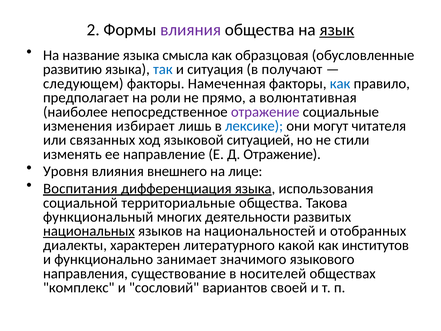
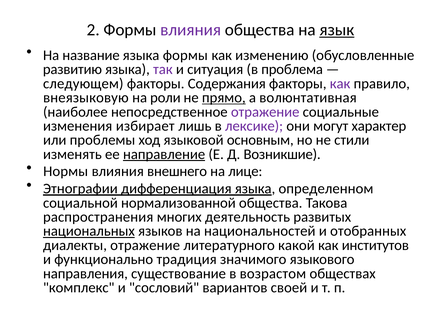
языка смысла: смысла -> формы (185, 55)
образцовая: образцовая -> изменению (272, 55)
так colour: blue -> purple (163, 69)
получают: получают -> проблема (292, 69)
Намеченная: Намеченная -> Содержания (227, 84)
как colour: blue -> purple (340, 84)
предполагает: предполагает -> внеязыковую (86, 98)
прямо underline: none -> present (224, 98)
лексике colour: blue -> purple (254, 126)
читателя: читателя -> характер (379, 126)
связанных: связанных -> проблемы (102, 140)
ситуацией: ситуацией -> основным (260, 140)
направление underline: none -> present (164, 154)
Д Отражение: Отражение -> Возникшие (282, 154)
Уровня: Уровня -> Нормы (66, 171)
Воспитания: Воспитания -> Этнографии (80, 189)
использования: использования -> определенном (326, 189)
территориальные: территориальные -> нормализованной (178, 203)
функциональный: функциональный -> распространения (98, 217)
деятельности: деятельности -> деятельность (248, 217)
диалекты характерен: характерен -> отражение (145, 245)
занимает: занимает -> традиция (187, 259)
носителей: носителей -> возрастом (273, 273)
